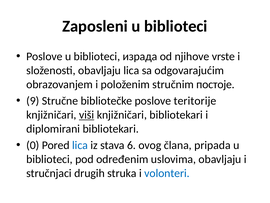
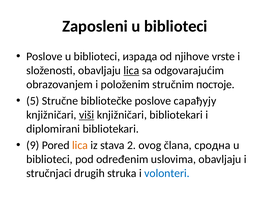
lica underline: none -> present (131, 70)
9: 9 -> 5 (33, 101)
teritorije: teritorije -> сарађују (195, 101)
0: 0 -> 9 (33, 145)
lica colour: blue -> orange (80, 145)
6: 6 -> 2 (132, 145)
pripada: pripada -> сродна (212, 145)
